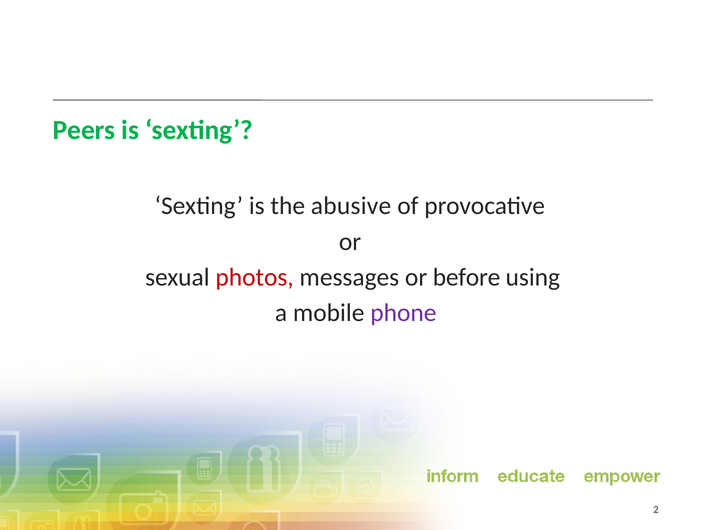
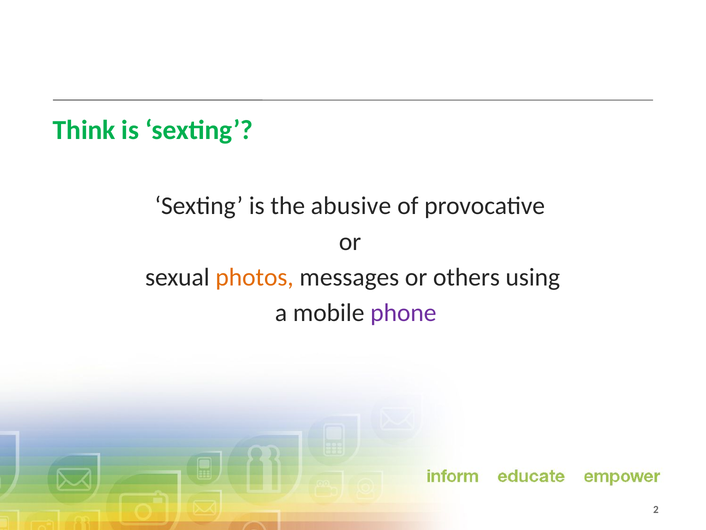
Peers: Peers -> Think (84, 130)
photos colour: red -> orange (255, 277)
before: before -> others (466, 277)
